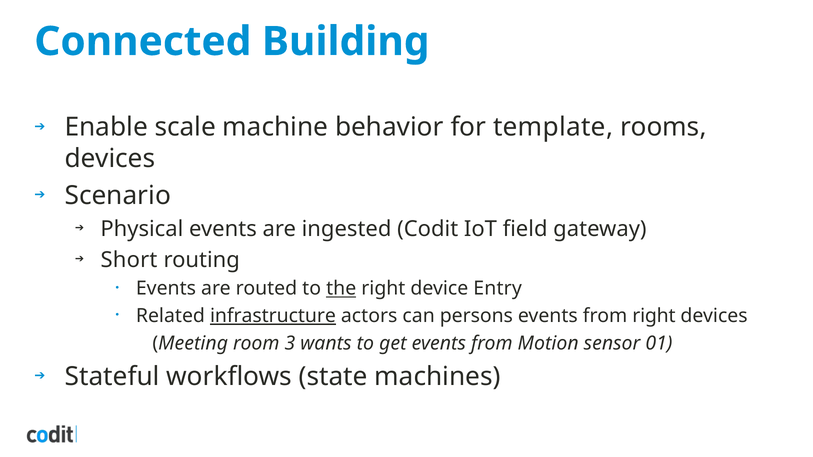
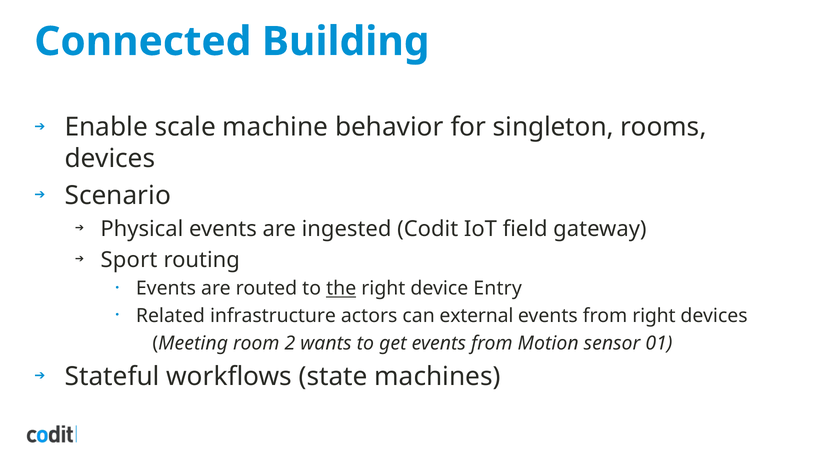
template: template -> singleton (553, 127)
Short: Short -> Sport (129, 260)
infrastructure underline: present -> none (273, 316)
persons: persons -> external (476, 316)
3: 3 -> 2 (290, 344)
